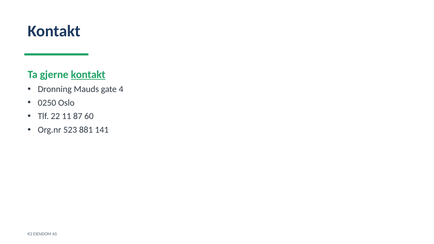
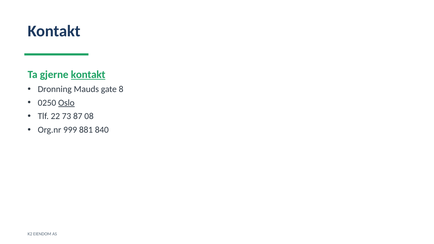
4: 4 -> 8 (121, 89)
Oslo underline: none -> present (66, 103)
11: 11 -> 73 (67, 116)
60: 60 -> 08 (89, 116)
523: 523 -> 999 (70, 130)
141: 141 -> 840 (102, 130)
